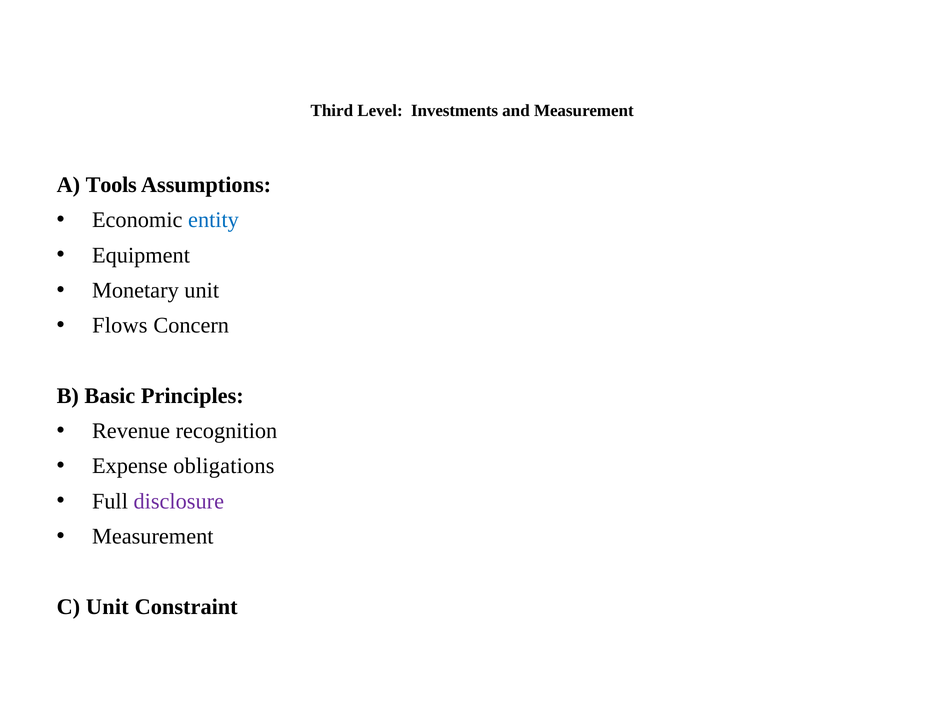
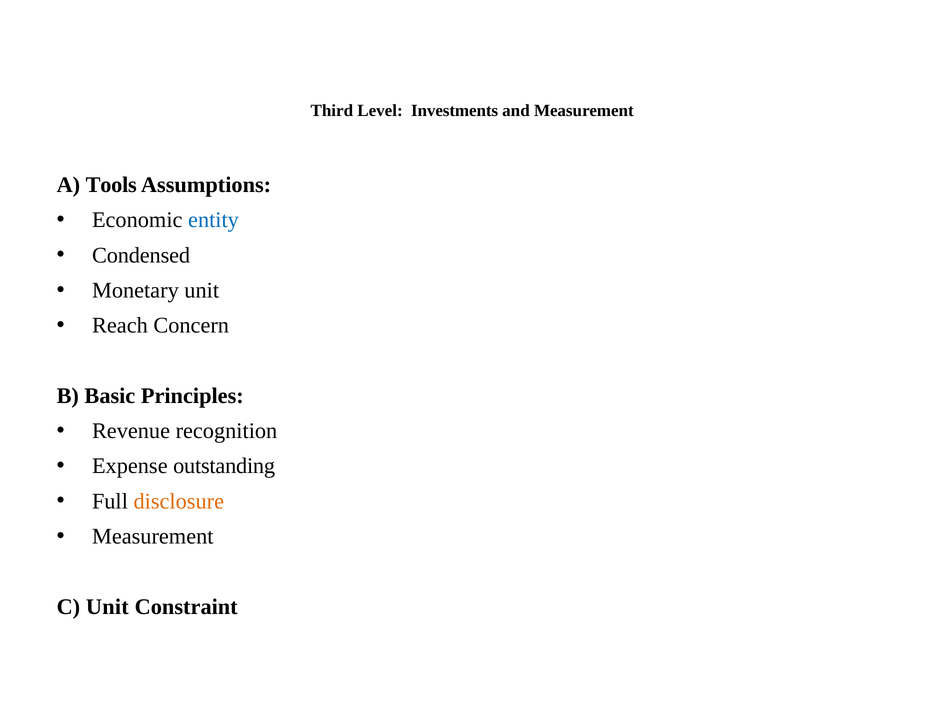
Equipment: Equipment -> Condensed (141, 255)
Flows: Flows -> Reach (120, 325)
obligations: obligations -> outstanding (224, 466)
disclosure colour: purple -> orange (179, 501)
